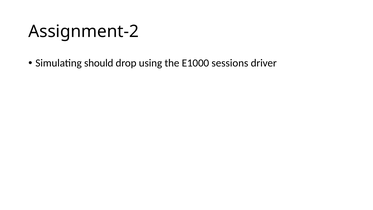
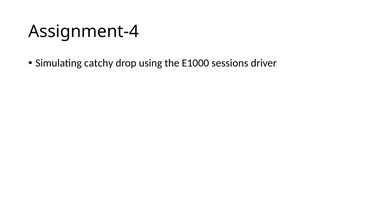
Assignment-2: Assignment-2 -> Assignment-4 (84, 31)
should: should -> catchy (99, 63)
